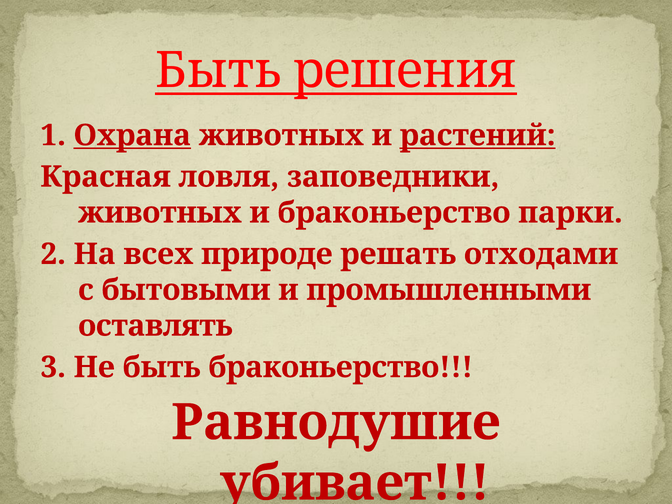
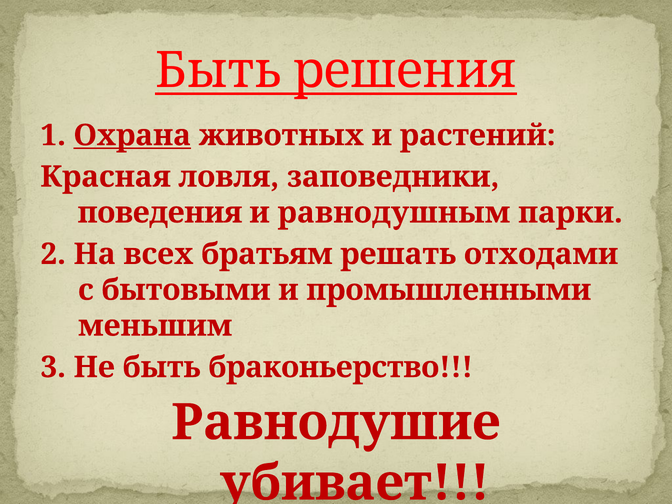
растений underline: present -> none (478, 135)
животных: животных -> поведения (160, 213)
и браконьерство: браконьерство -> равнодушным (394, 213)
природе: природе -> братьям (267, 254)
оставлять: оставлять -> меньшим (155, 326)
